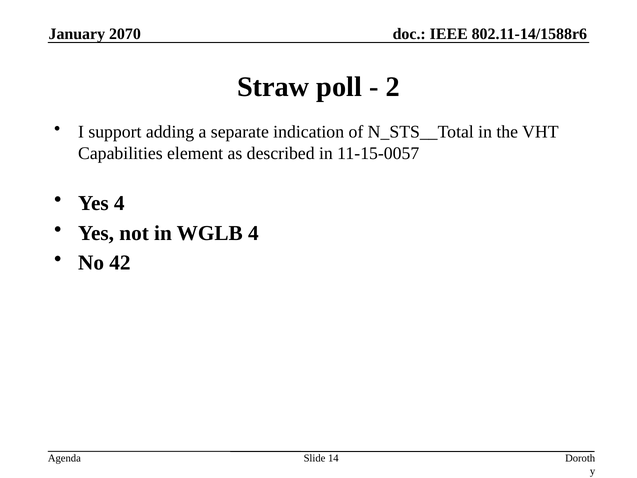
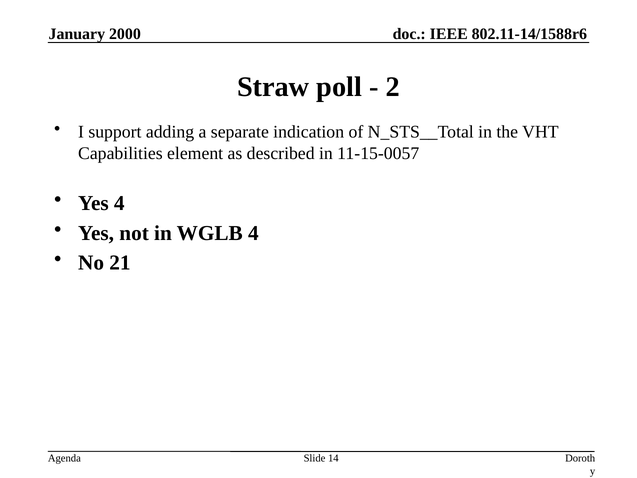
2070: 2070 -> 2000 (125, 34)
42: 42 -> 21 (120, 263)
